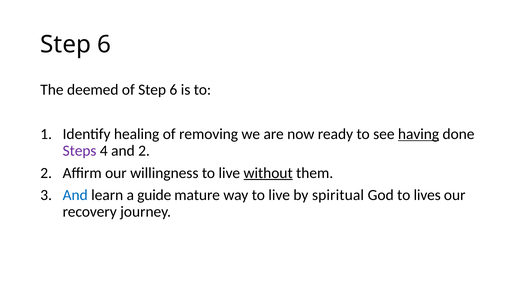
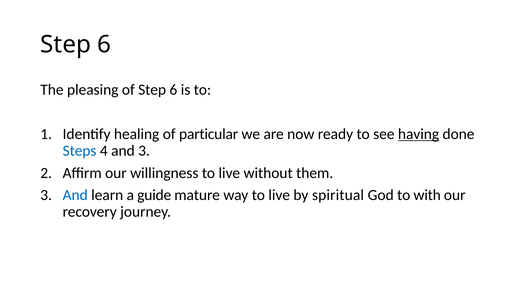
deemed: deemed -> pleasing (93, 89)
removing: removing -> particular (209, 134)
Steps colour: purple -> blue (80, 150)
and 2: 2 -> 3 (144, 150)
without underline: present -> none (268, 173)
lives: lives -> with (427, 195)
